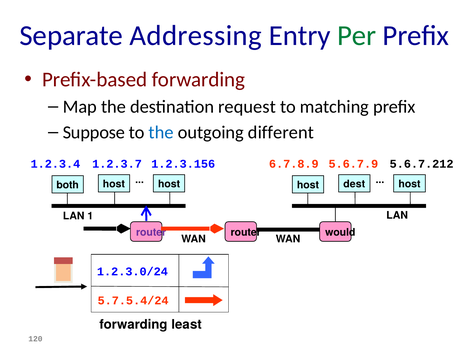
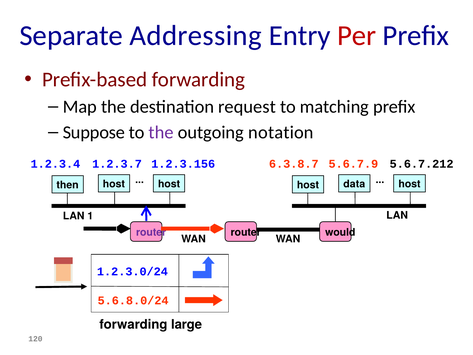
Per colour: green -> red (357, 36)
the colour: blue -> purple (161, 132)
different: different -> notation (281, 132)
6.7.8.9: 6.7.8.9 -> 6.3.8.7 (294, 164)
both: both -> then (68, 185)
dest: dest -> data (354, 184)
5.7.5.4/24: 5.7.5.4/24 -> 5.6.8.0/24 (133, 300)
least: least -> large (187, 324)
